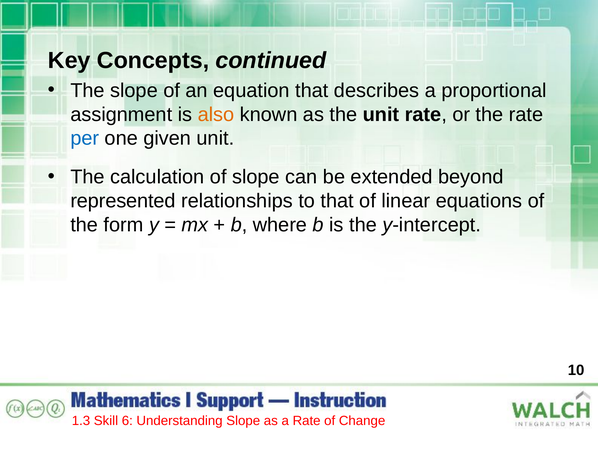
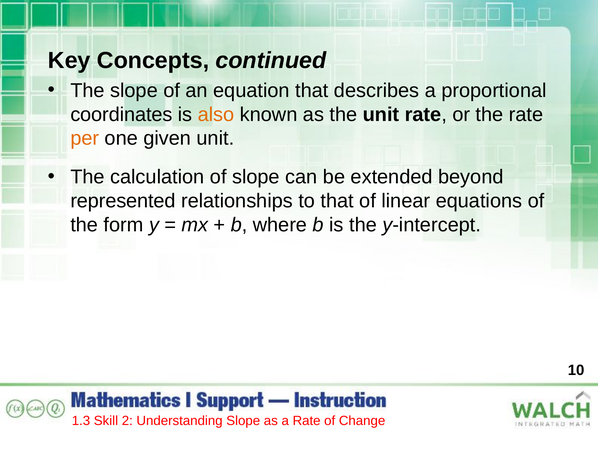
assignment: assignment -> coordinates (121, 114)
per colour: blue -> orange (85, 138)
6: 6 -> 2 (127, 420)
